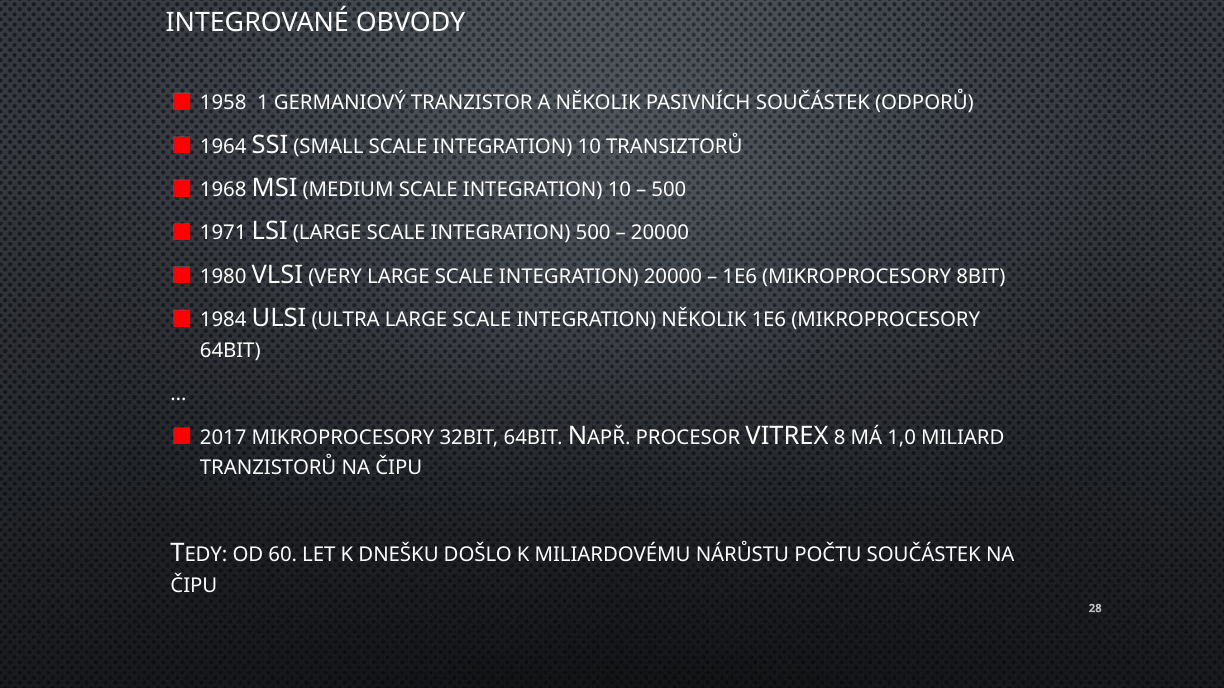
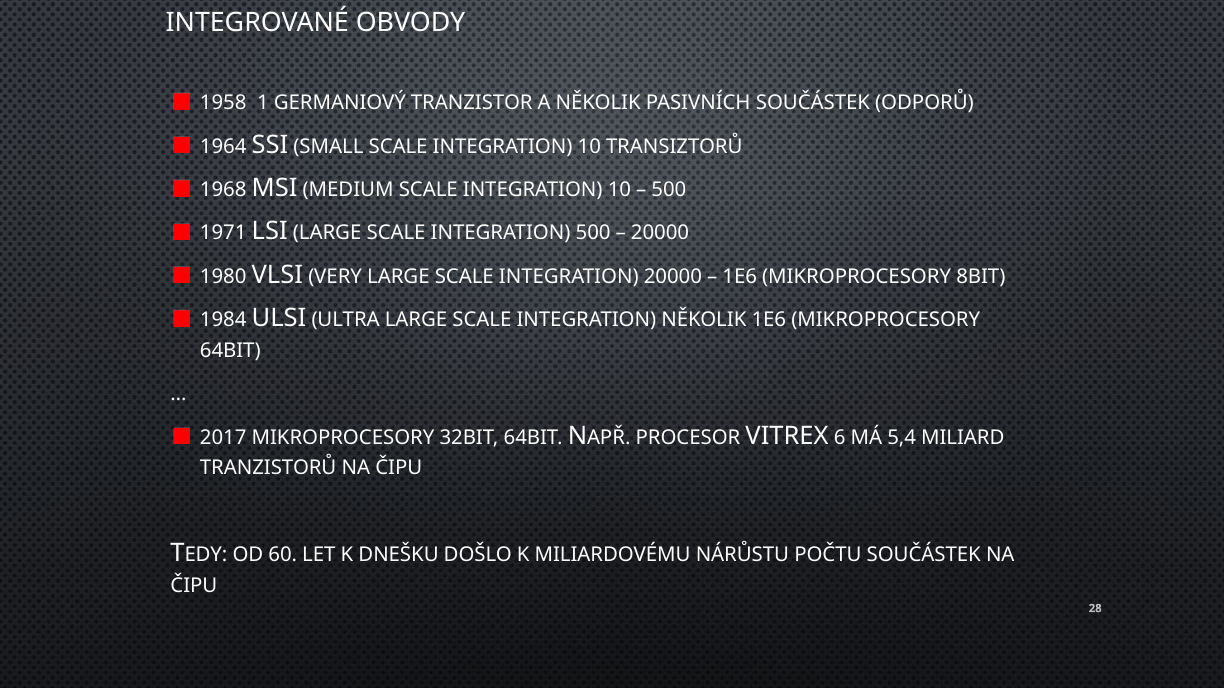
8: 8 -> 6 (840, 438)
1,0: 1,0 -> 5,4 (902, 438)
